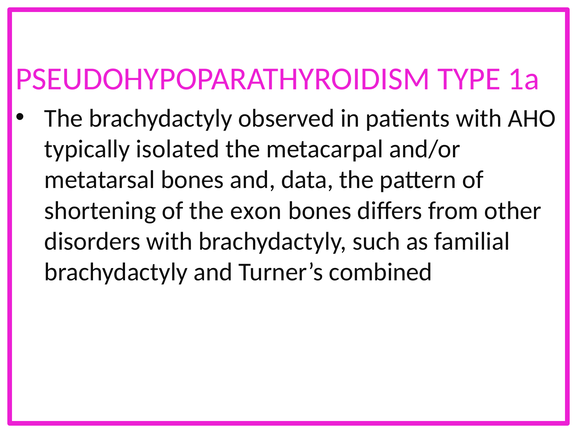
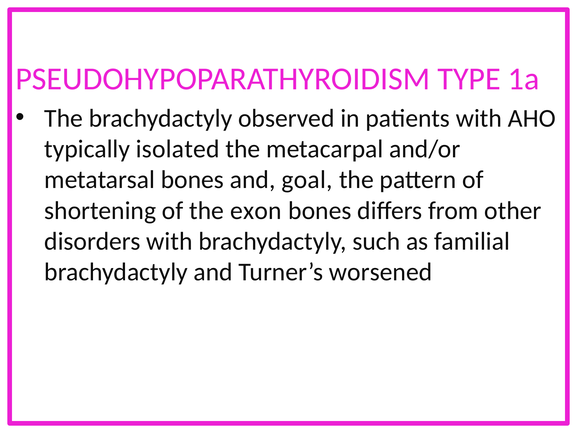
data: data -> goal (307, 180)
combined: combined -> worsened (381, 272)
